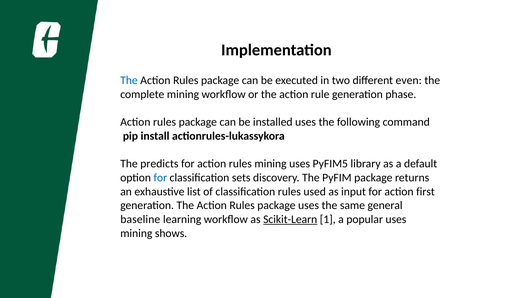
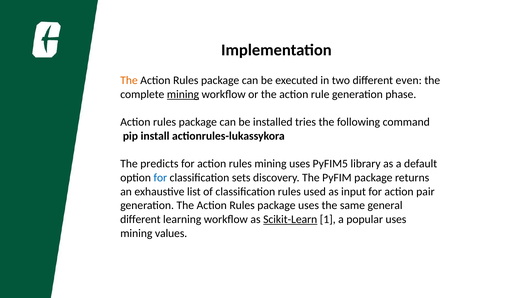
The colour: blue -> orange (129, 80)
mining underline: none -> present (183, 94)
installed uses: uses -> tries (306, 122)
first: first -> pair (425, 191)
baseline: baseline -> different (140, 219)
shows: shows -> values (171, 233)
